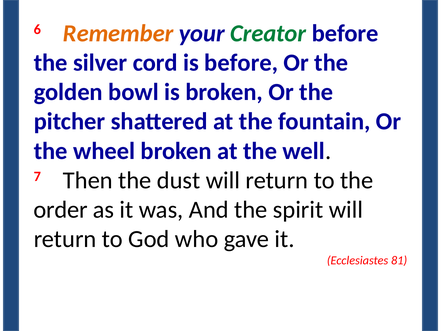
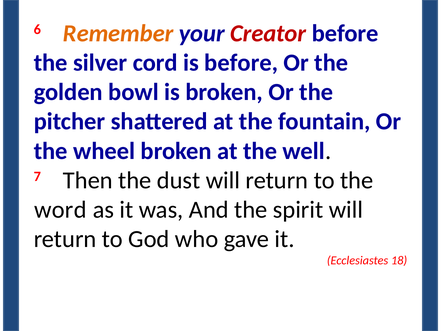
Creator colour: green -> red (268, 33)
order: order -> word (60, 210)
81: 81 -> 18 (399, 260)
